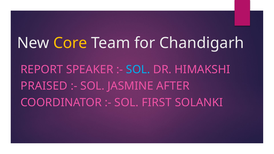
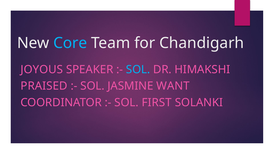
Core colour: yellow -> light blue (70, 43)
REPORT: REPORT -> JOYOUS (42, 70)
AFTER: AFTER -> WANT (173, 86)
